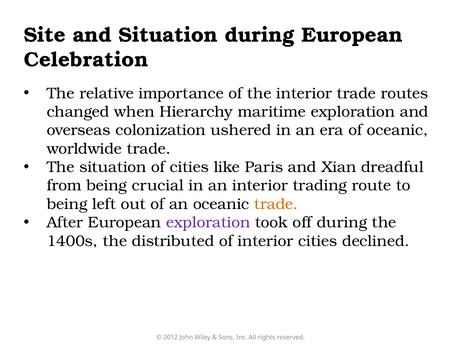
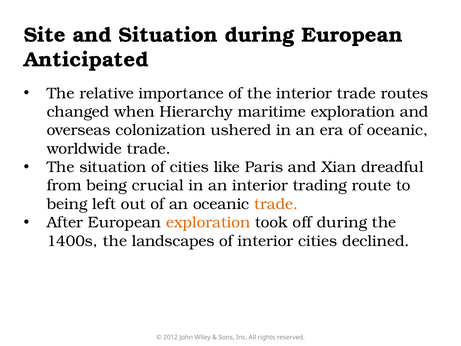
Celebration: Celebration -> Anticipated (86, 60)
exploration colour: purple -> orange (208, 222)
distributed: distributed -> landscapes (173, 241)
